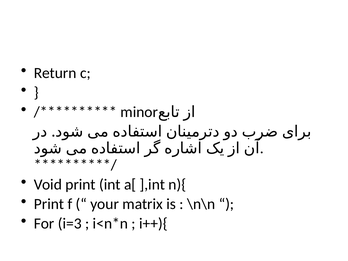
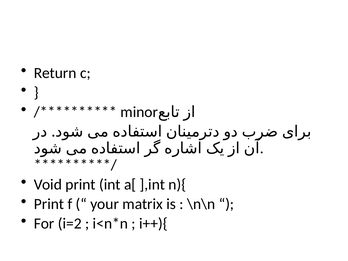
i=3: i=3 -> i=2 (70, 223)
